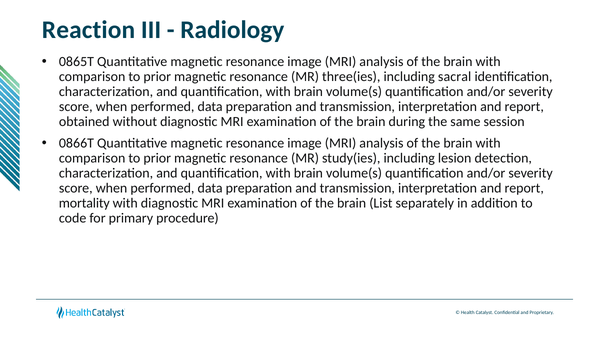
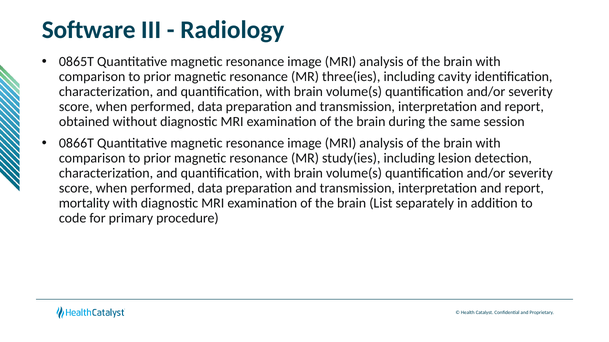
Reaction: Reaction -> Software (89, 30)
sacral: sacral -> cavity (455, 77)
